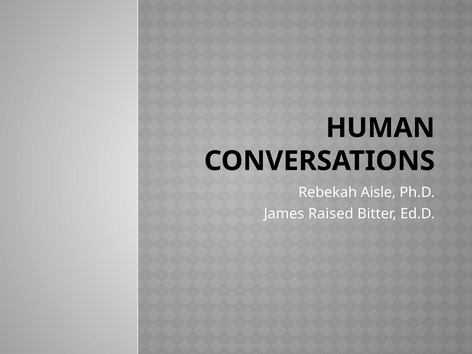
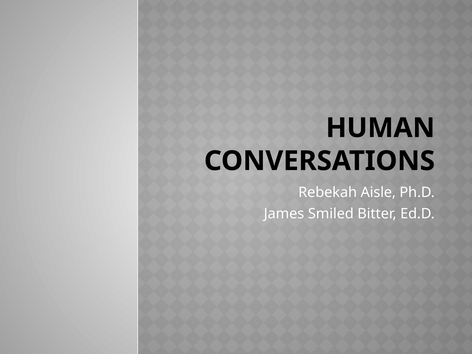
Raised: Raised -> Smiled (331, 214)
